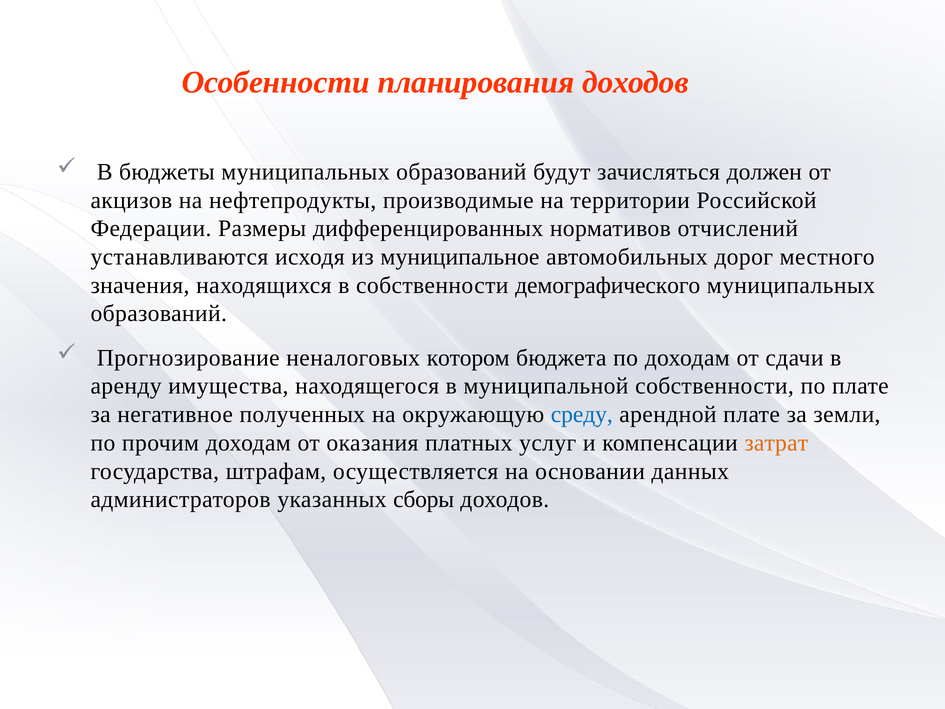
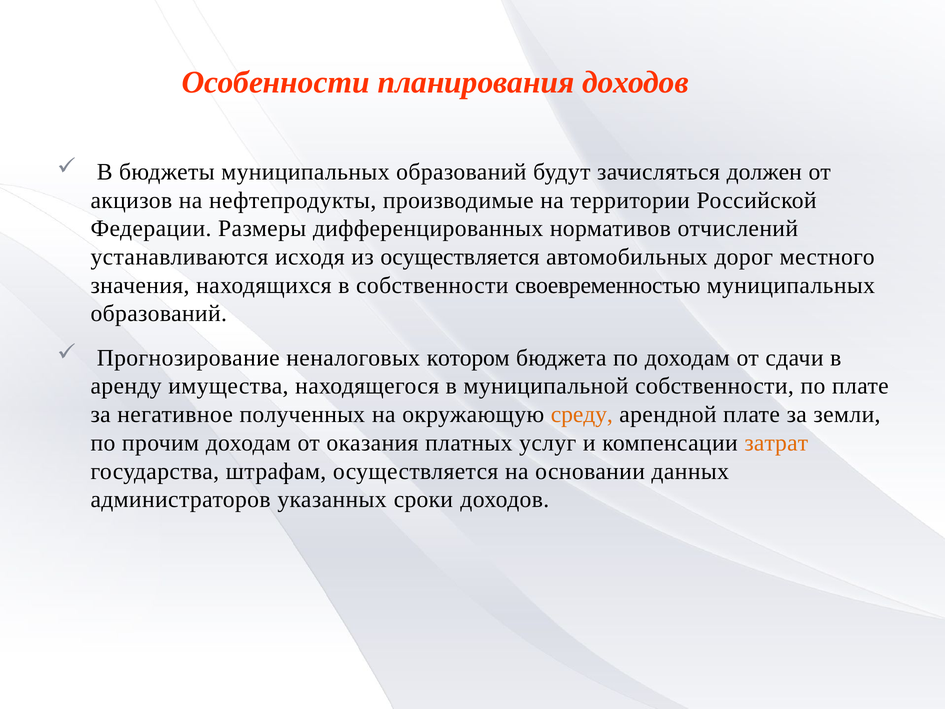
из муниципальное: муниципальное -> осуществляется (460, 257)
демографического: демографического -> своевременностью (608, 285)
среду colour: blue -> orange (582, 414)
сборы: сборы -> сроки (423, 499)
